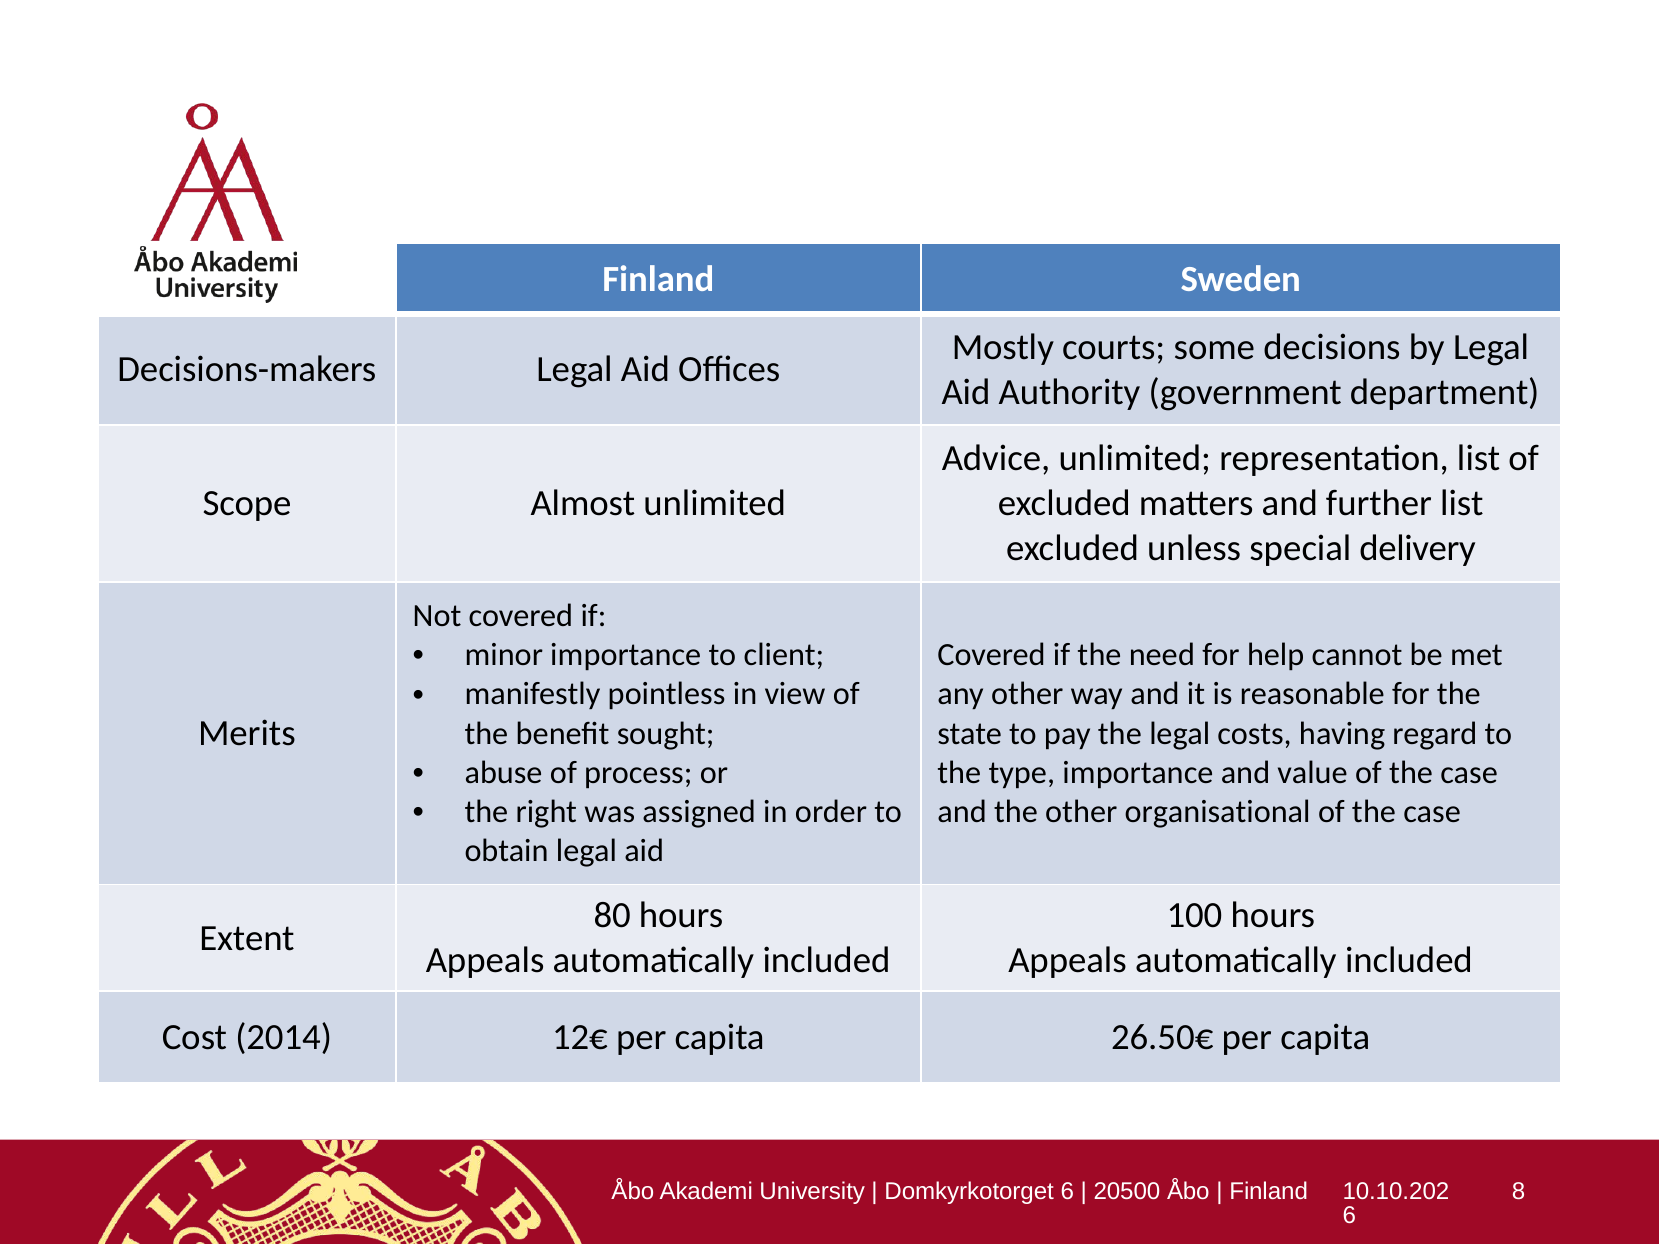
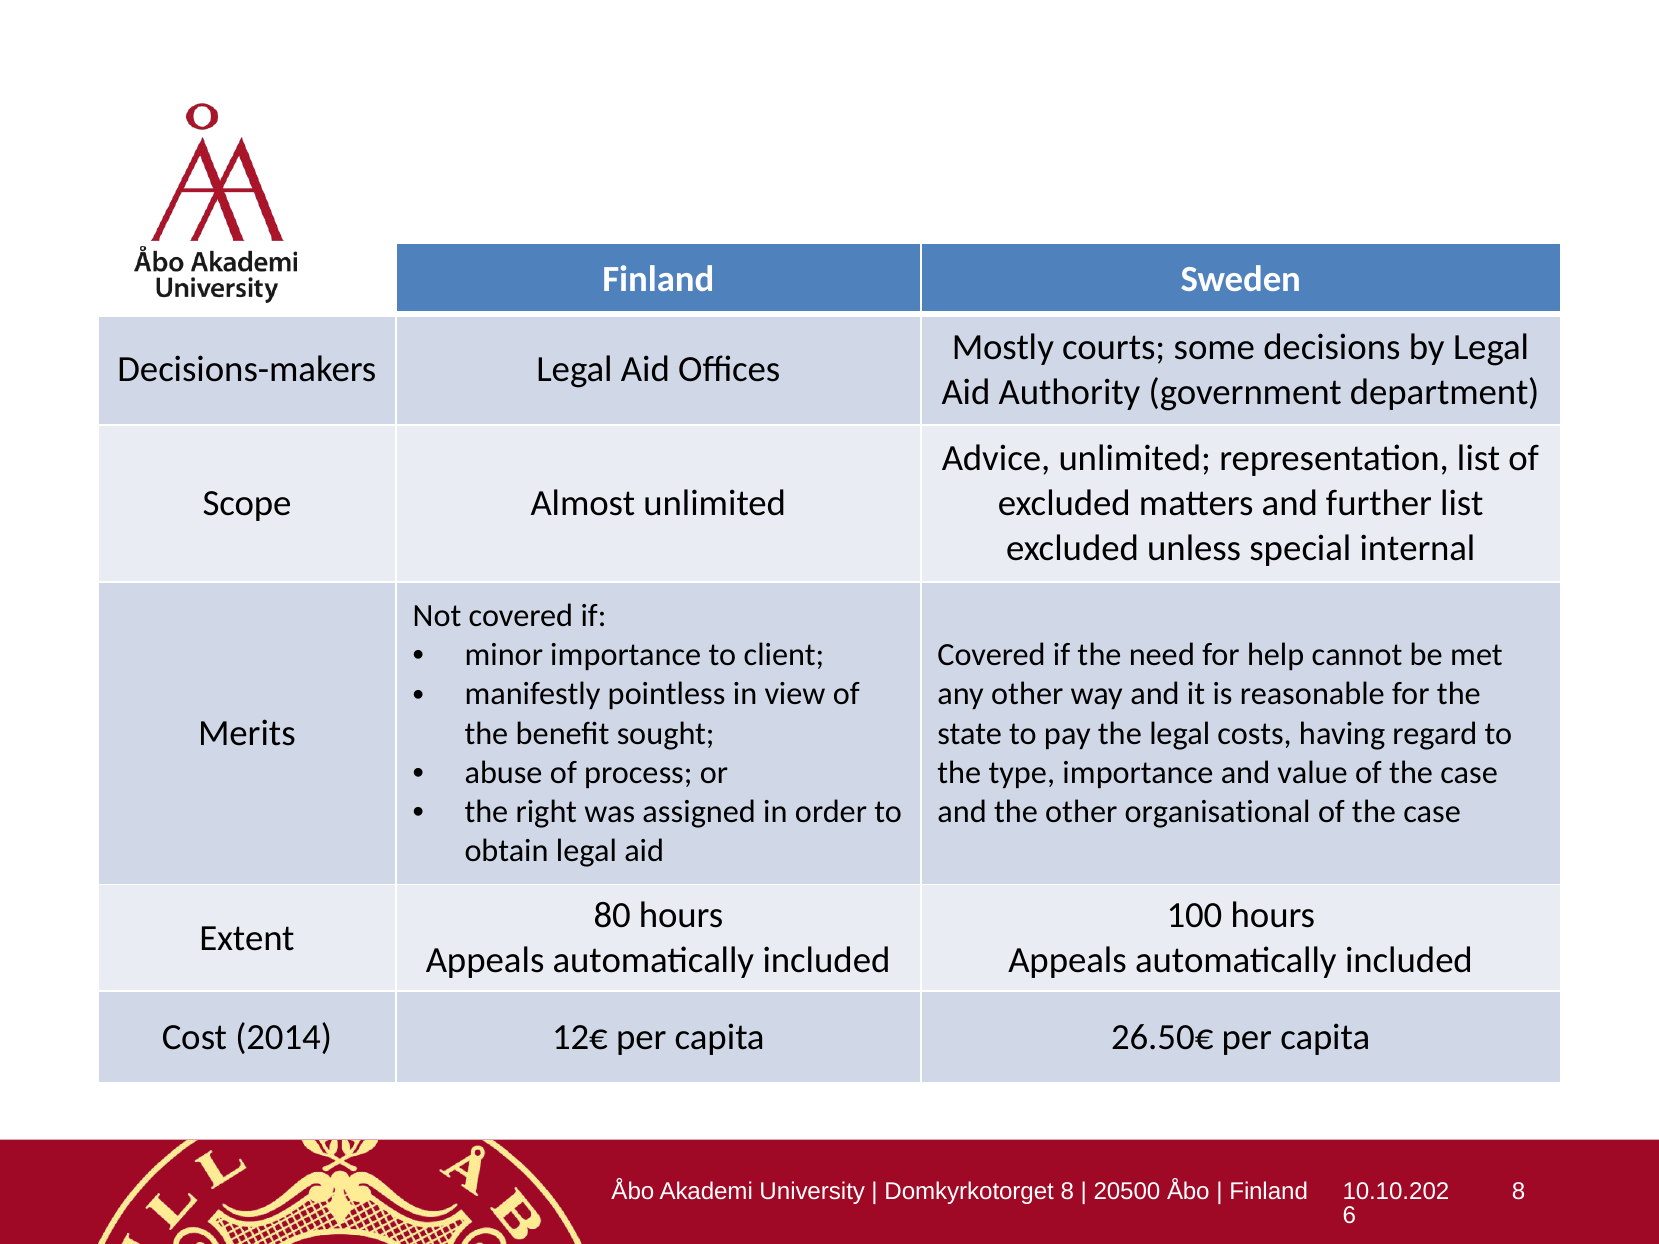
delivery: delivery -> internal (1418, 549)
Domkyrkotorget 6: 6 -> 8 (1067, 1192)
